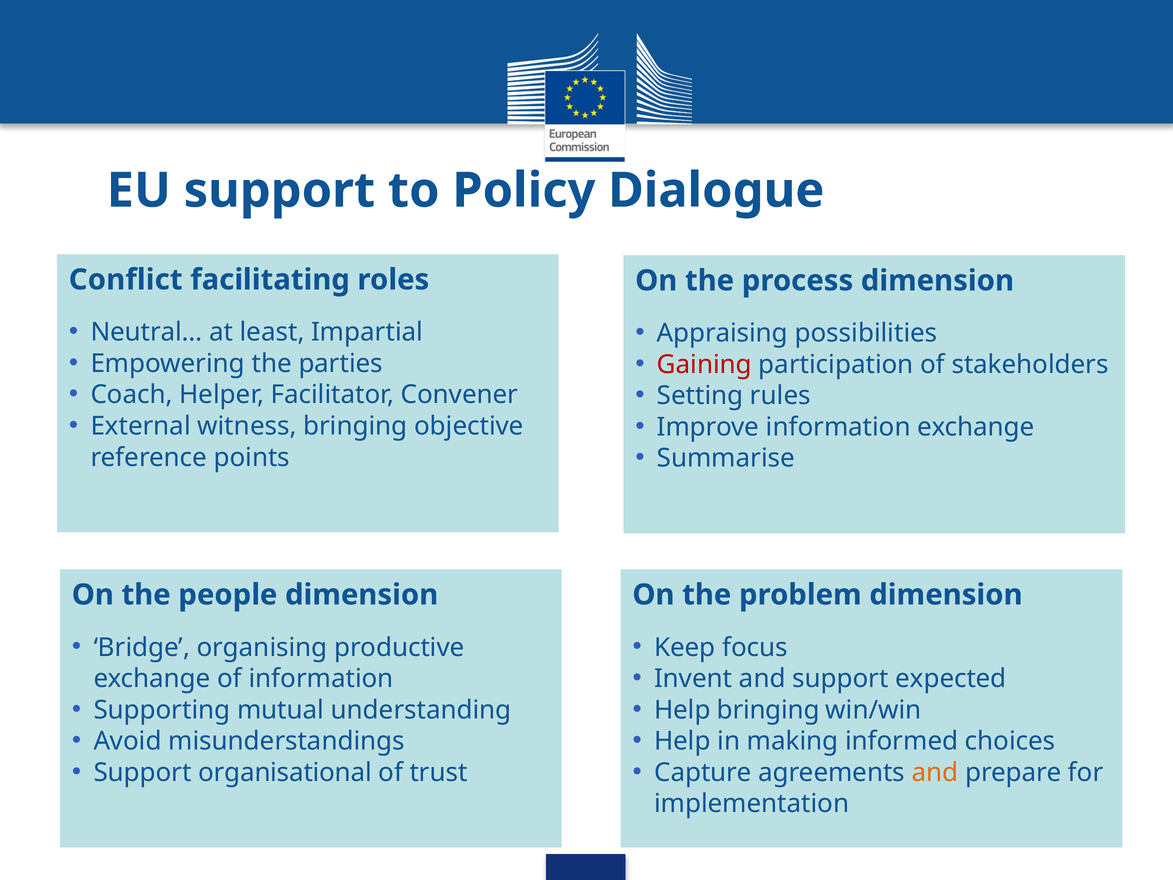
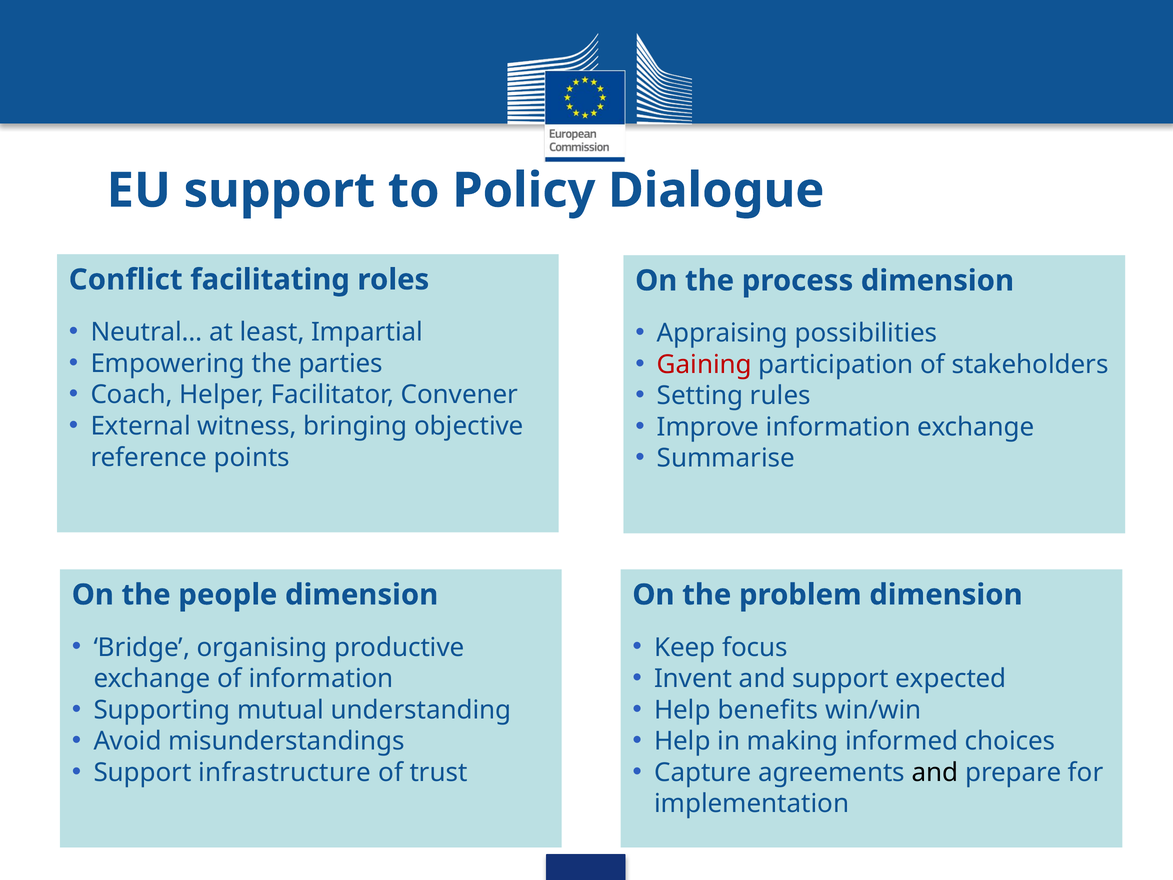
Help bringing: bringing -> benefits (768, 710)
organisational: organisational -> infrastructure (285, 772)
and colour: orange -> black (935, 772)
